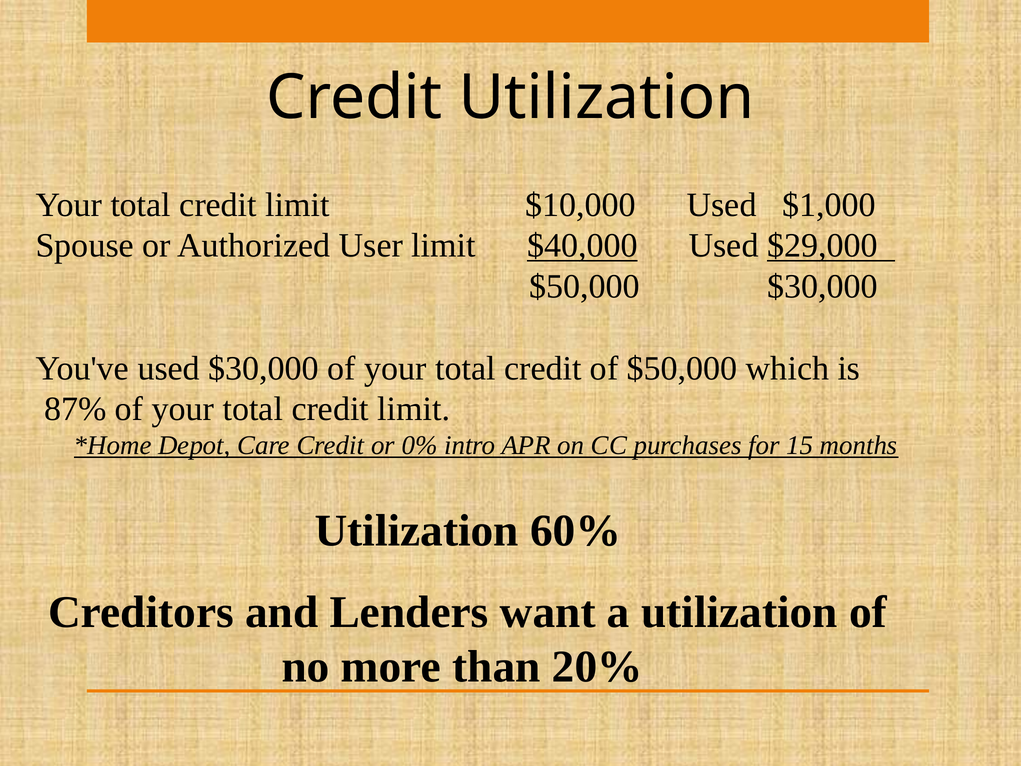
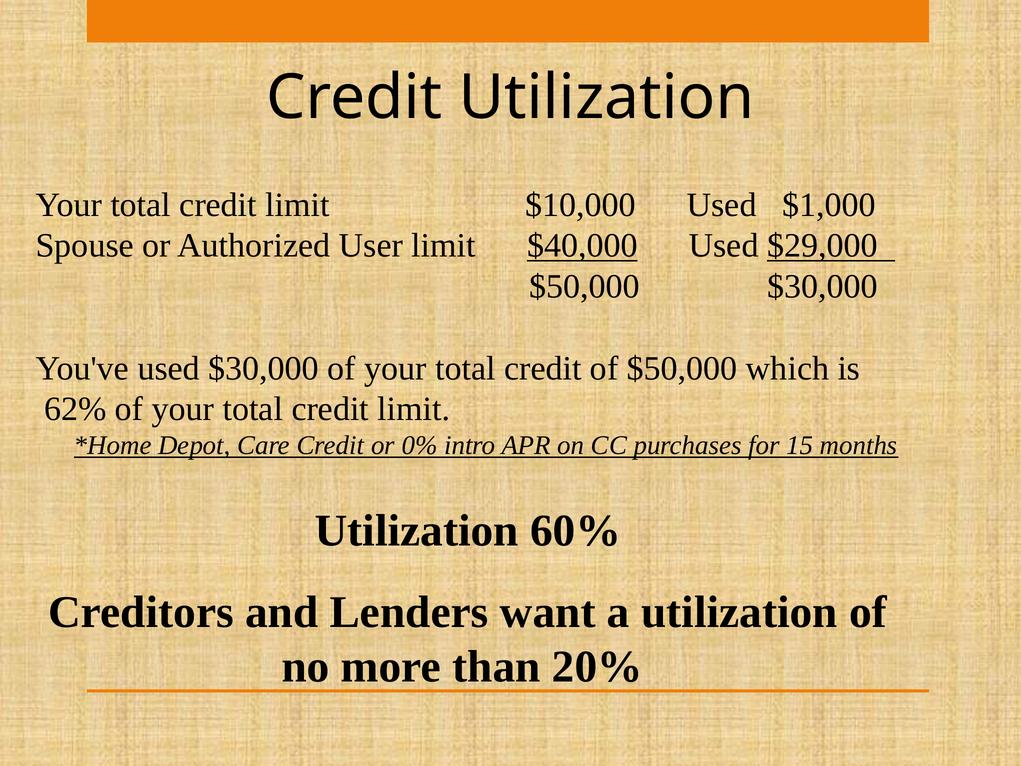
87%: 87% -> 62% (75, 409)
